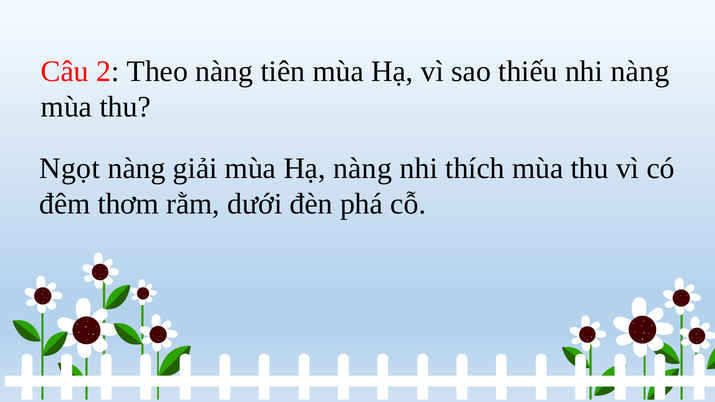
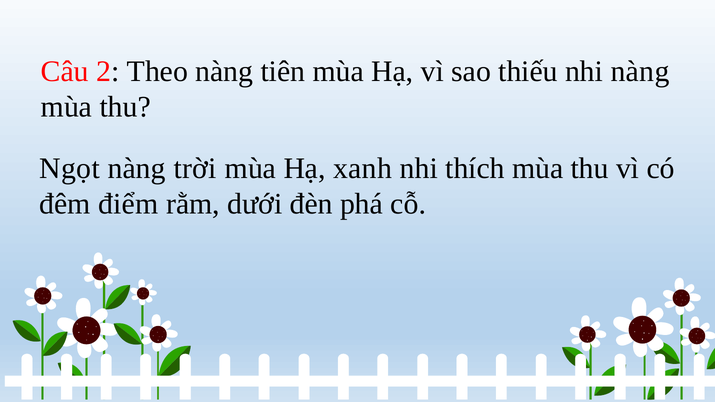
giải: giải -> trời (195, 168)
Hạ nàng: nàng -> xanh (363, 168)
thơm: thơm -> điểm (128, 204)
